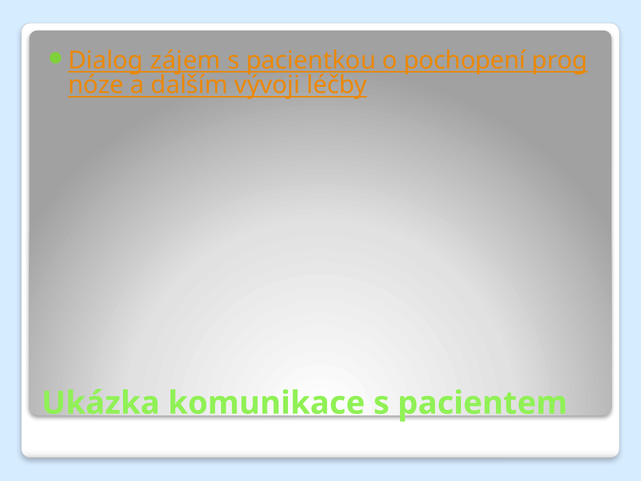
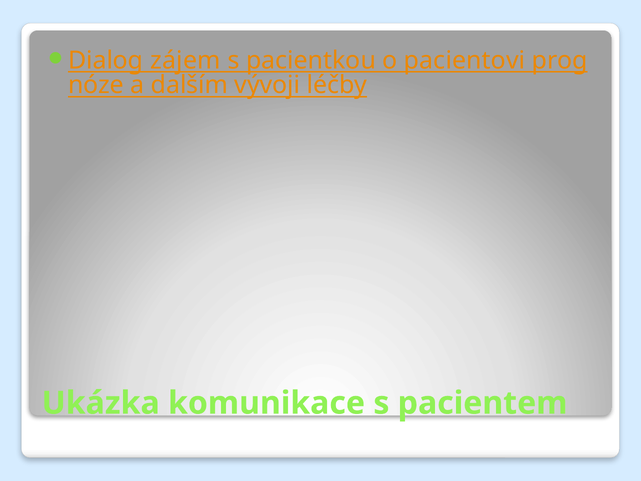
pochopení: pochopení -> pacientovi (465, 60)
